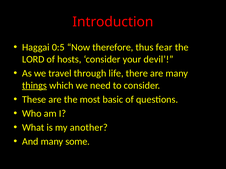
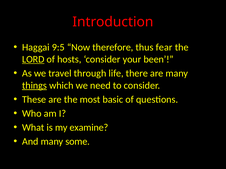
0:5: 0:5 -> 9:5 (58, 47)
LORD underline: none -> present (33, 59)
devil: devil -> been (159, 59)
another: another -> examine (89, 128)
